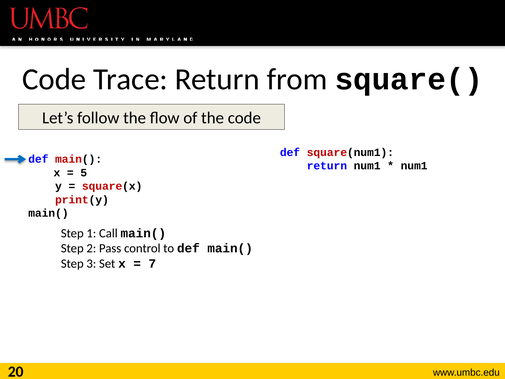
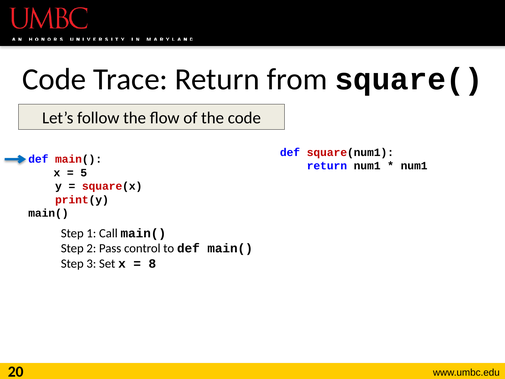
7: 7 -> 8 (152, 263)
